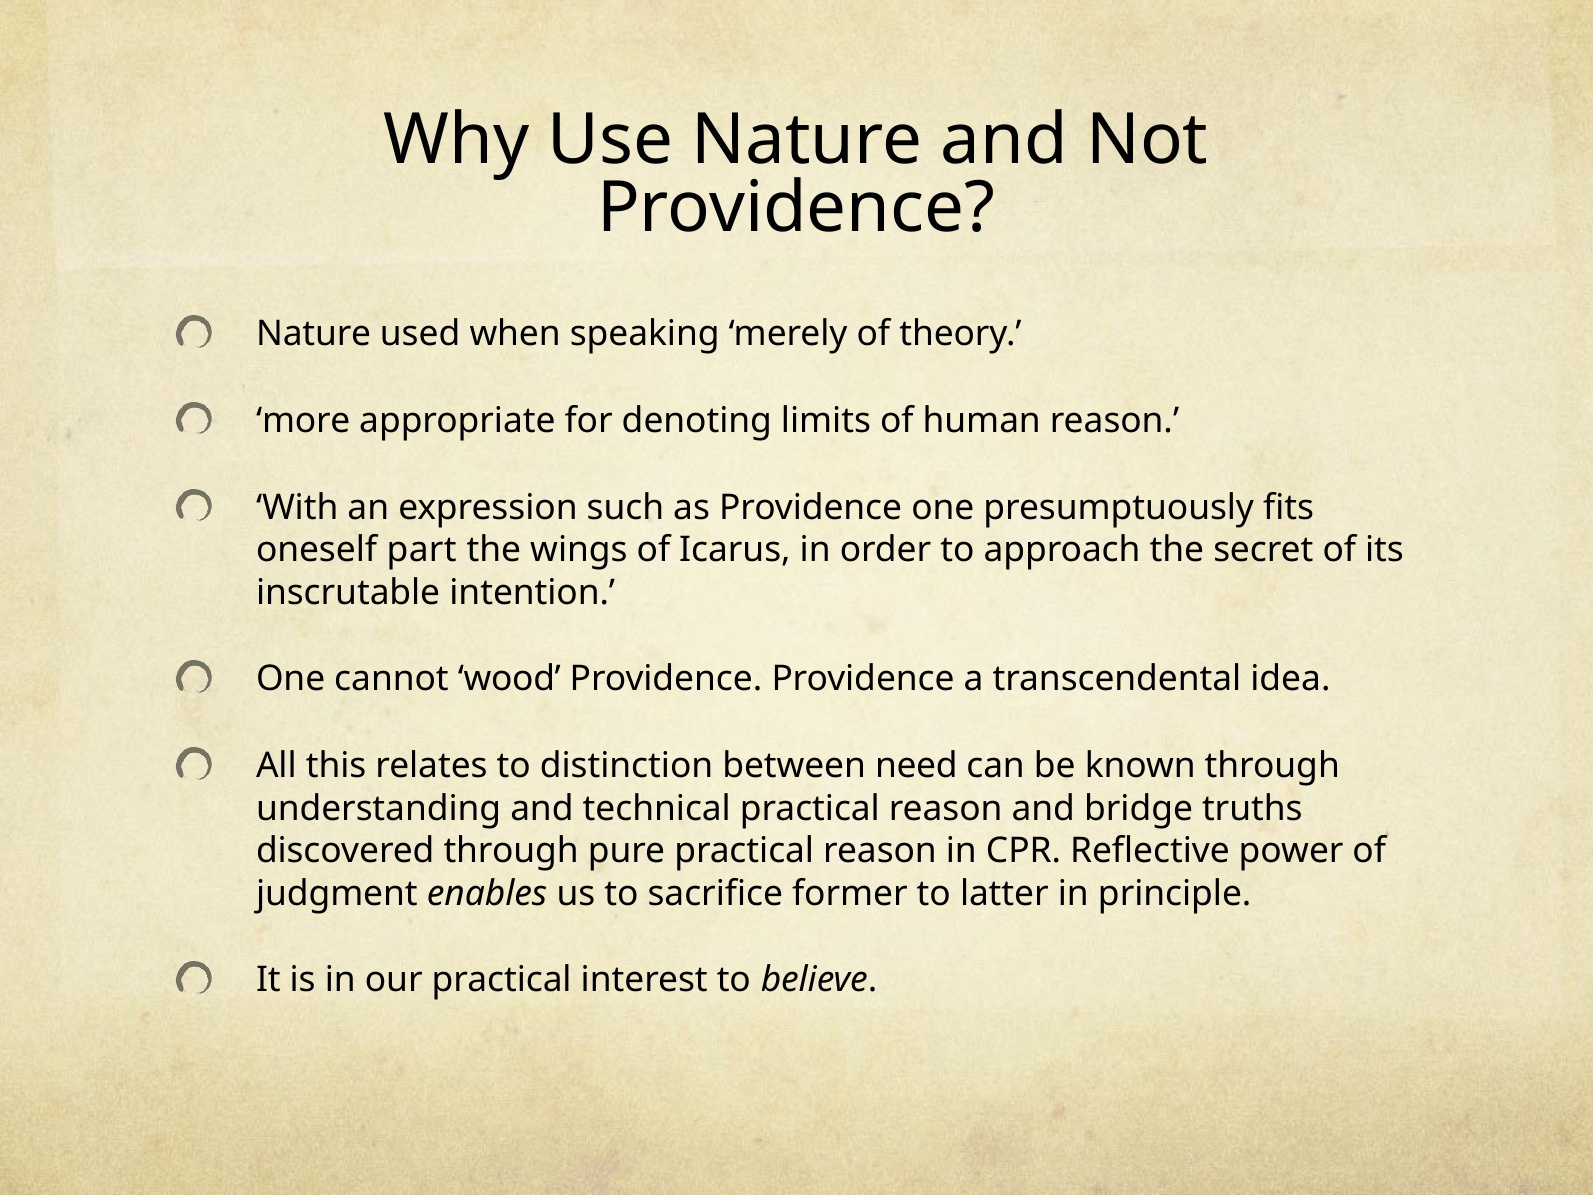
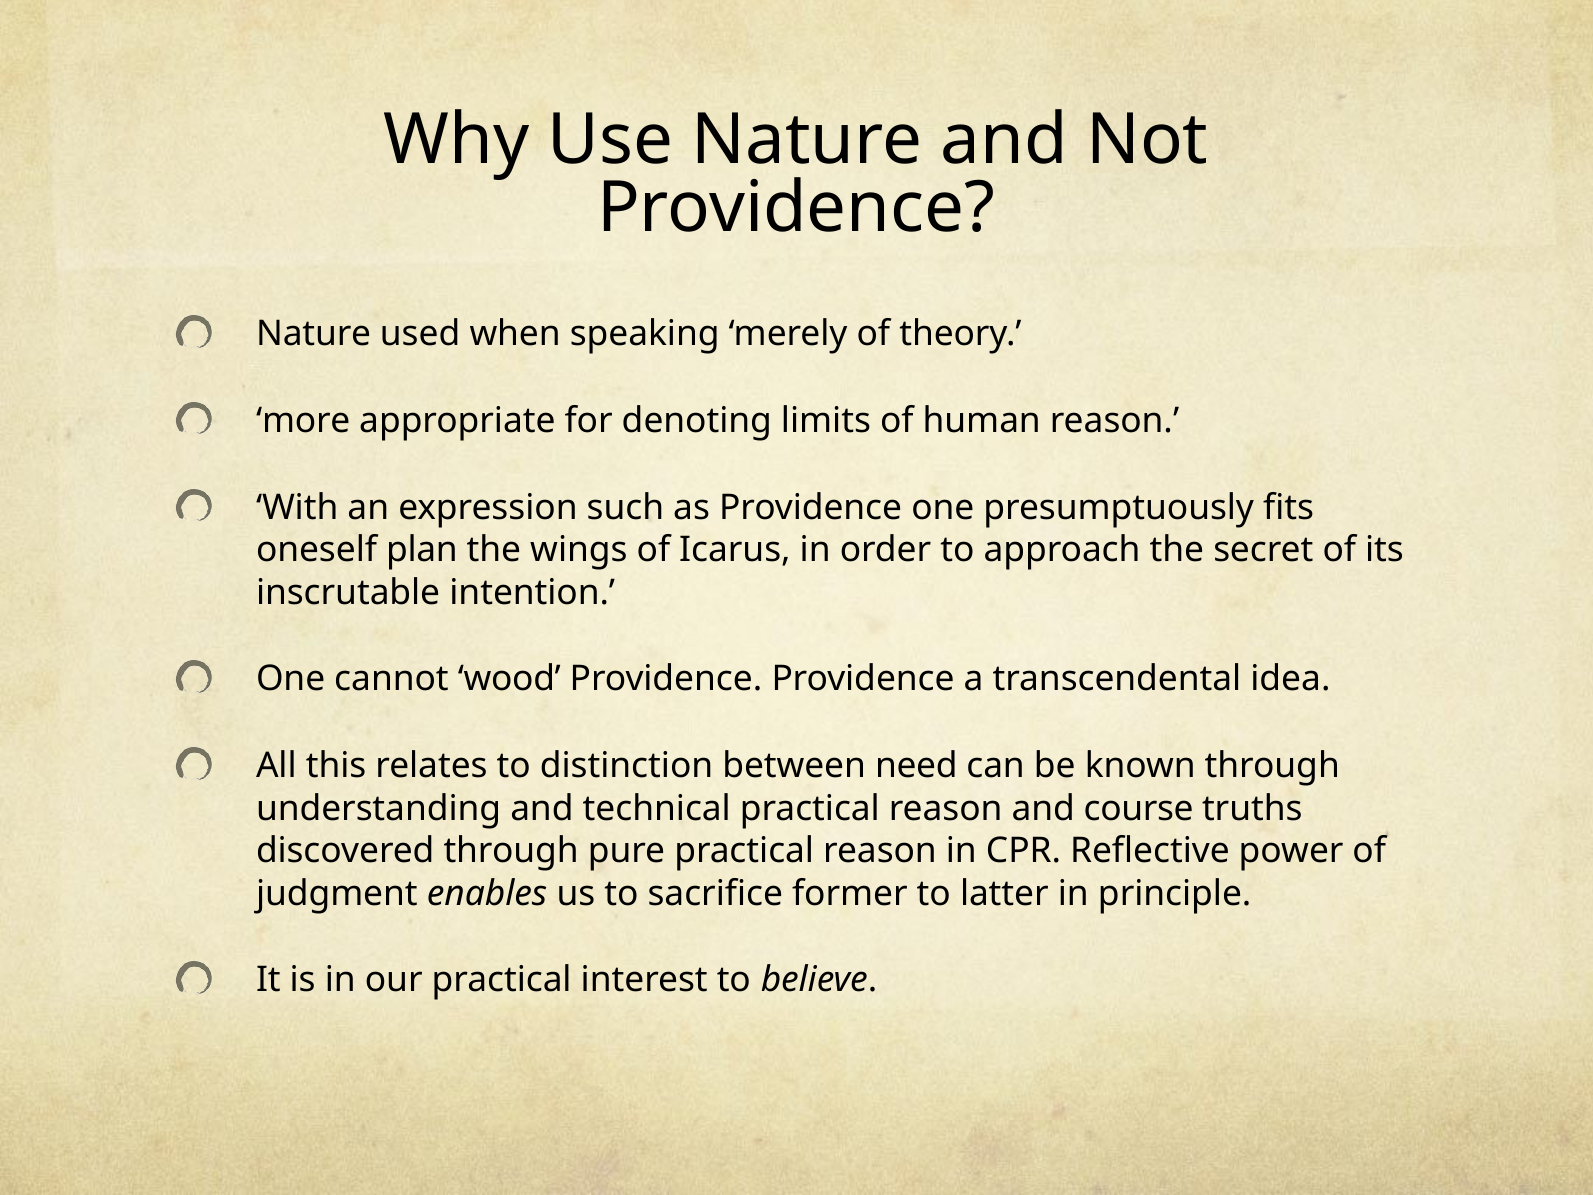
part: part -> plan (422, 550)
bridge: bridge -> course (1139, 808)
